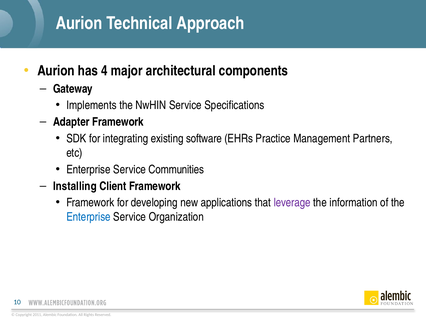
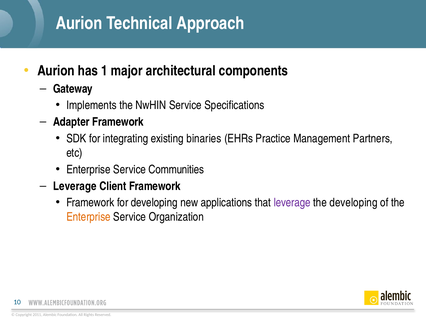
4: 4 -> 1 (105, 71)
software: software -> binaries (204, 138)
Installing: Installing -> Leverage (75, 186)
the information: information -> developing (354, 202)
Enterprise colour: blue -> orange (88, 217)
